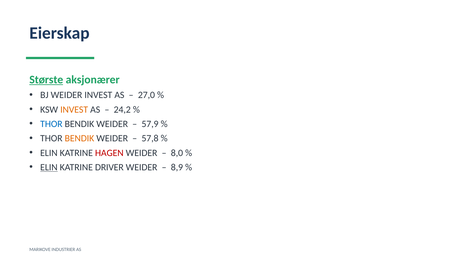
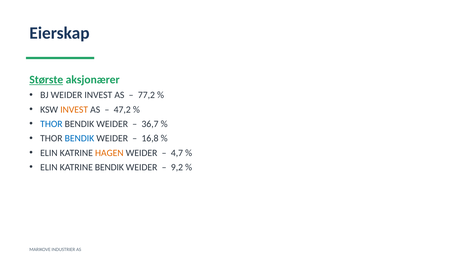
27,0: 27,0 -> 77,2 (146, 95)
24,2: 24,2 -> 47,2 (122, 109)
57,9: 57,9 -> 36,7 (150, 124)
BENDIK colour: orange -> blue (79, 138)
57,8: 57,8 -> 16,8 (150, 138)
HAGEN colour: red -> orange (109, 153)
8,0: 8,0 -> 4,7 (177, 153)
ELIN underline: present -> none (49, 167)
KATRINE DRIVER: DRIVER -> BENDIK (109, 167)
8,9: 8,9 -> 9,2 (177, 167)
